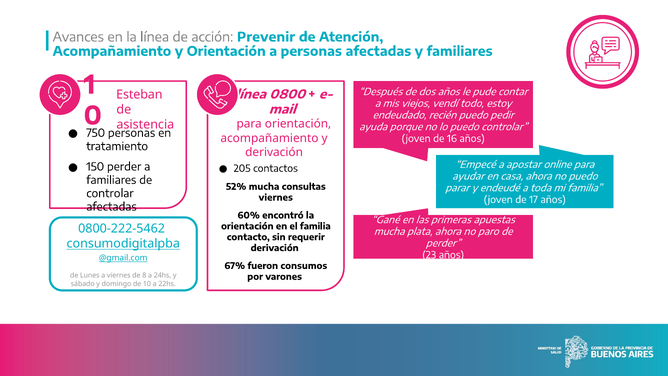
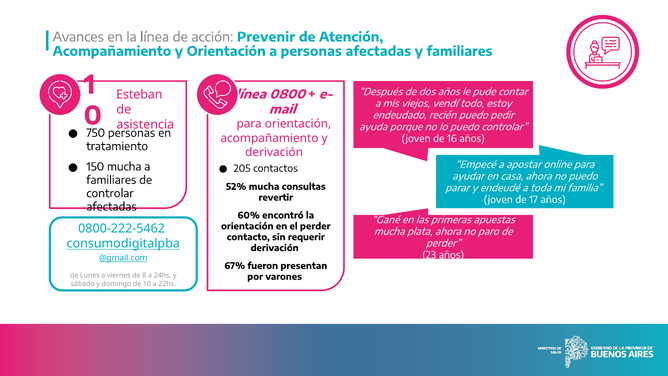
150 perder: perder -> mucha (124, 167)
viernes: viernes -> revertir (276, 198)
el familia: familia -> perder (315, 226)
consumos: consumos -> presentan (304, 266)
